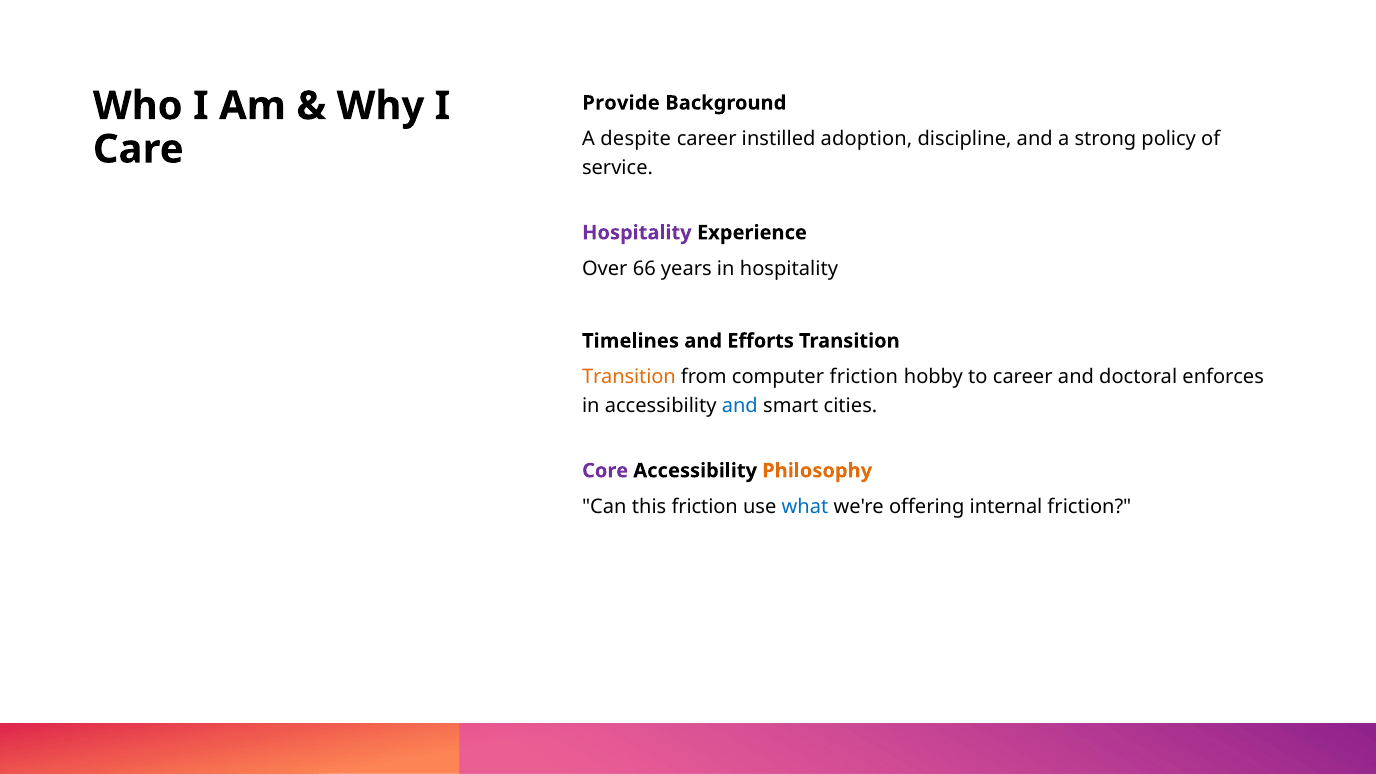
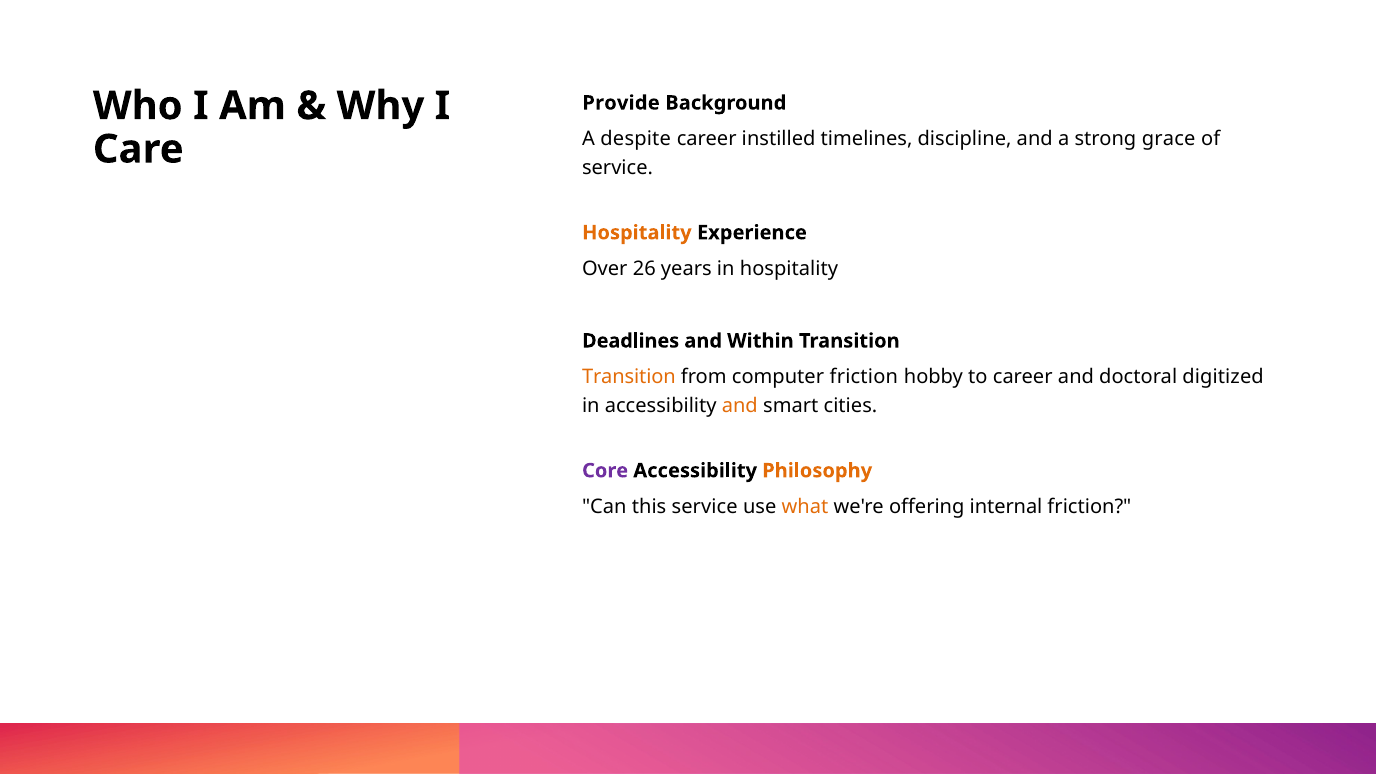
adoption: adoption -> timelines (867, 139)
policy: policy -> grace (1169, 139)
Hospitality colour: purple -> orange (637, 233)
66: 66 -> 26 (644, 269)
Timelines: Timelines -> Deadlines (631, 341)
Efforts: Efforts -> Within (760, 341)
enforces: enforces -> digitized (1223, 377)
and colour: blue -> orange (740, 406)
this friction: friction -> service (705, 507)
what colour: blue -> orange (805, 507)
